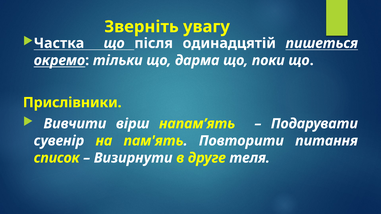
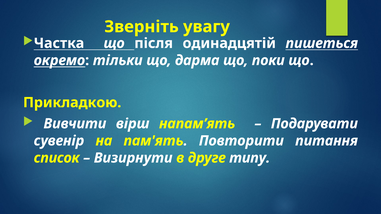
Прислівники: Прислівники -> Прикладкою (72, 103)
теля: теля -> типу (250, 158)
